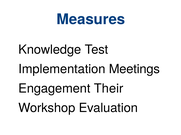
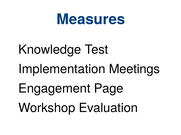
Their: Their -> Page (109, 89)
